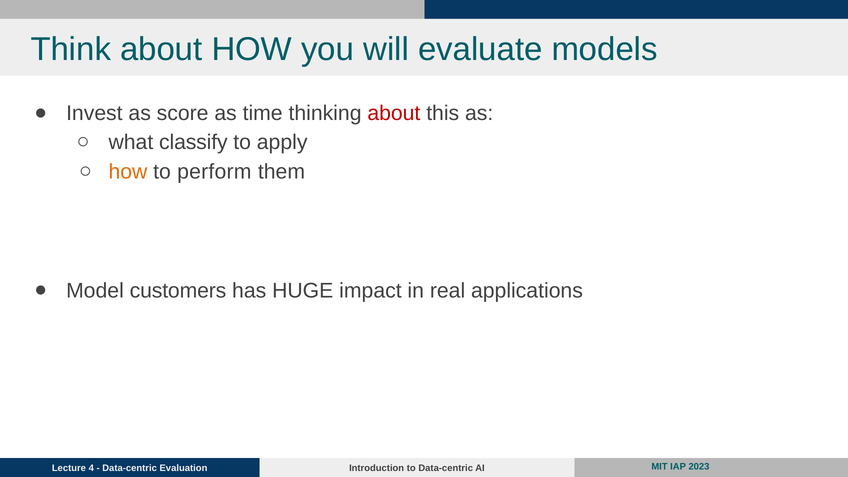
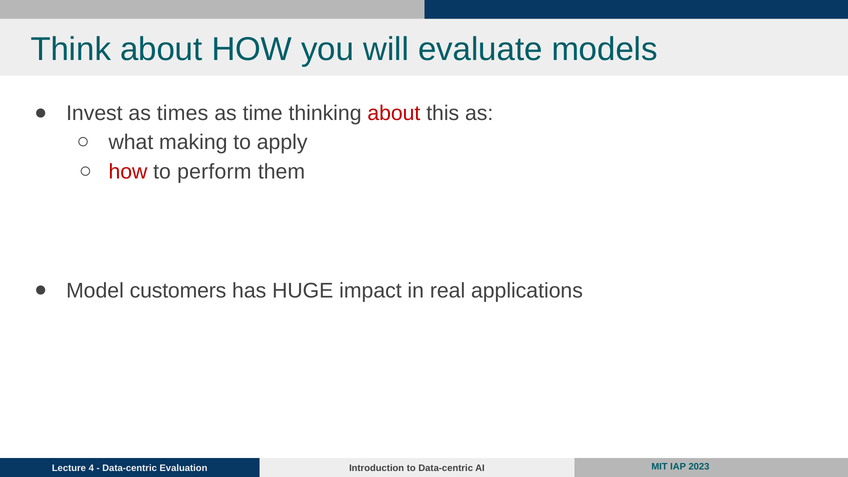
score: score -> times (182, 113)
classify: classify -> making (193, 142)
how colour: orange -> red (128, 172)
